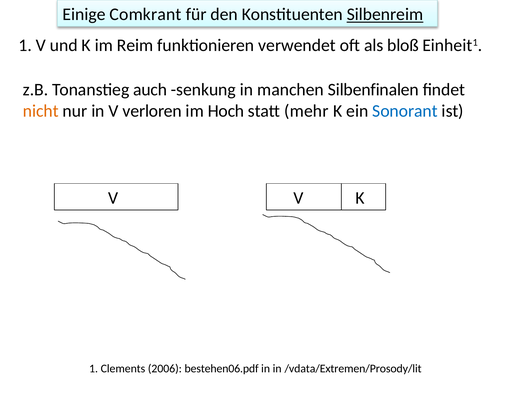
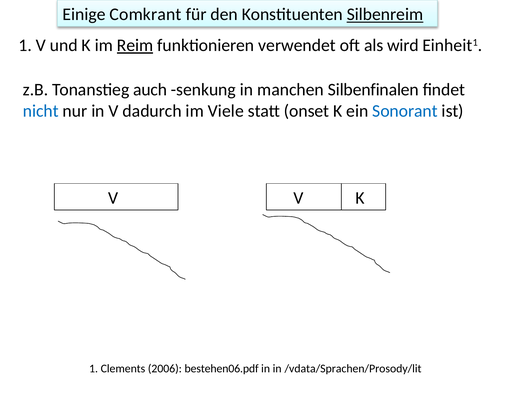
Reim underline: none -> present (135, 45)
bloß: bloß -> wird (403, 45)
nicht colour: orange -> blue (41, 111)
verloren: verloren -> dadurch (152, 111)
Hoch: Hoch -> Viele (226, 111)
mehr: mehr -> onset (307, 111)
/vdata/Extremen/Prosody/lit: /vdata/Extremen/Prosody/lit -> /vdata/Sprachen/Prosody/lit (353, 368)
